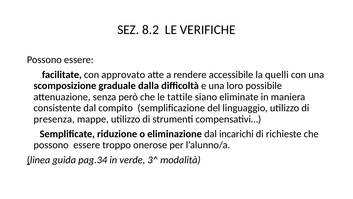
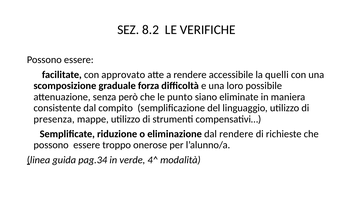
dalla: dalla -> forza (149, 86)
tattile: tattile -> punto (180, 97)
dal incarichi: incarichi -> rendere (236, 134)
3^: 3^ -> 4^ (153, 160)
